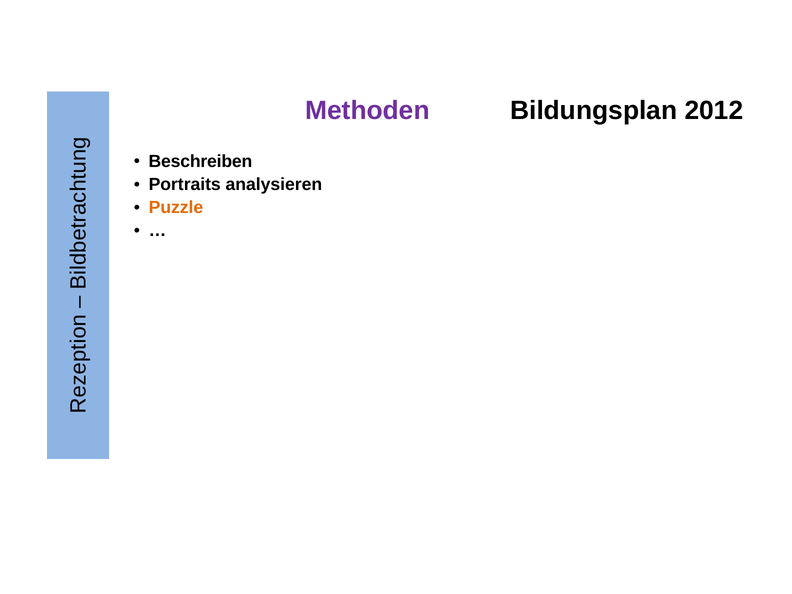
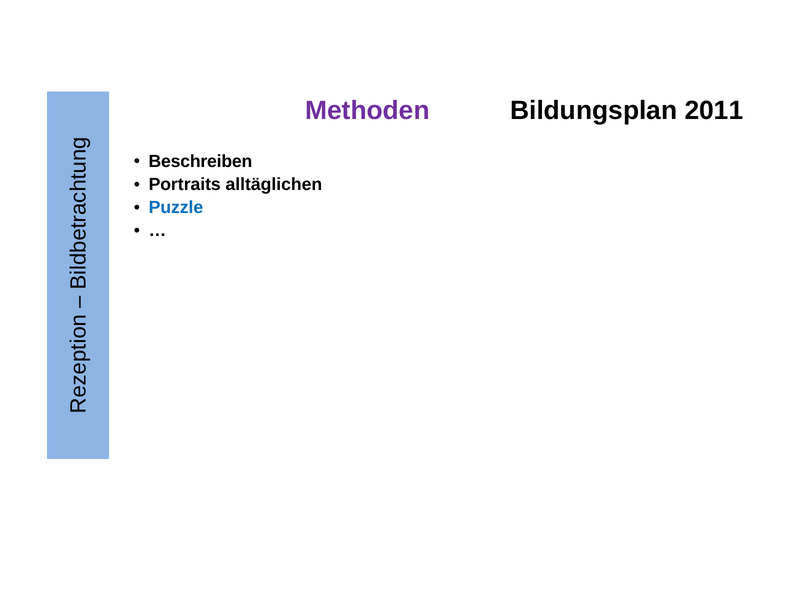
2012: 2012 -> 2011 (714, 110)
analysieren: analysieren -> alltäglichen (274, 184)
Puzzle colour: orange -> blue (176, 207)
